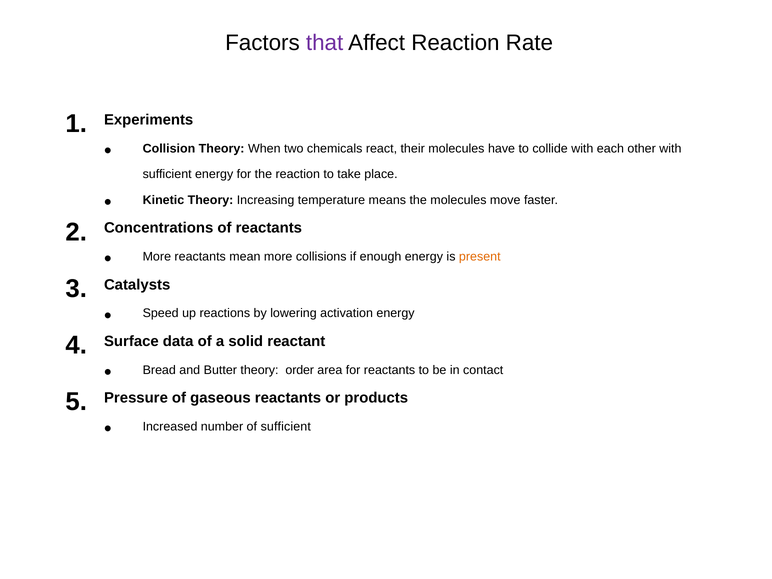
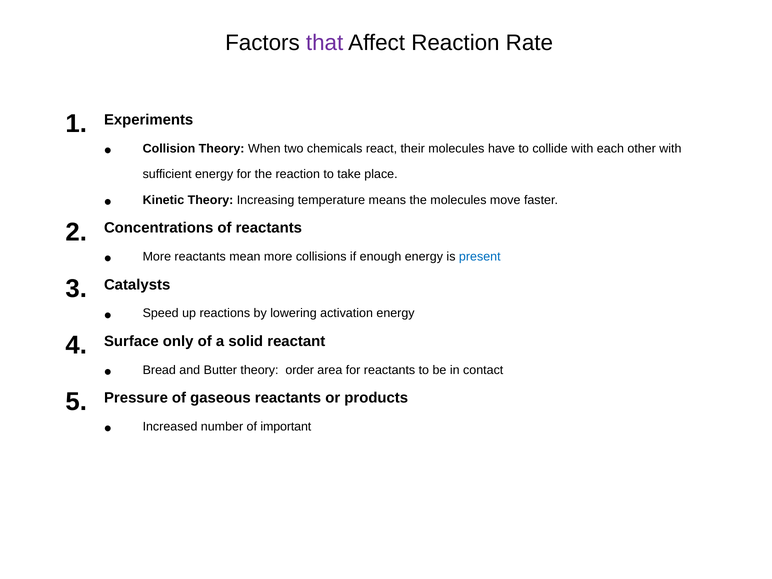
present colour: orange -> blue (480, 257)
data: data -> only (178, 341)
of sufficient: sufficient -> important (286, 427)
